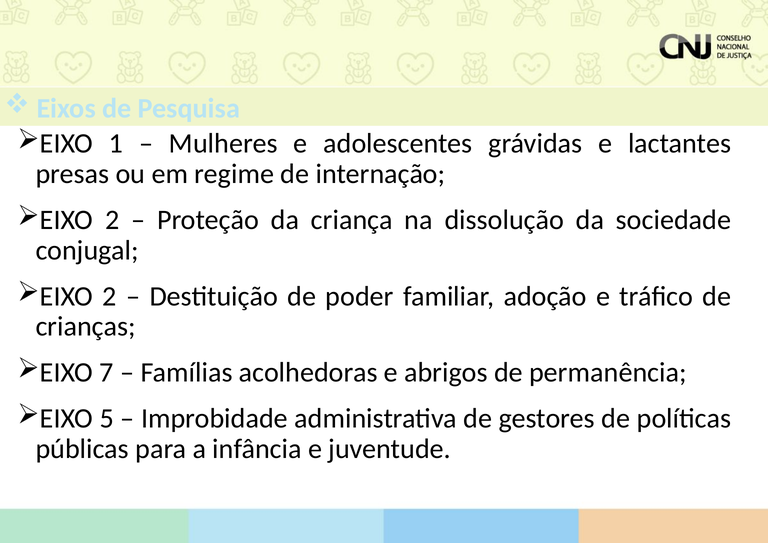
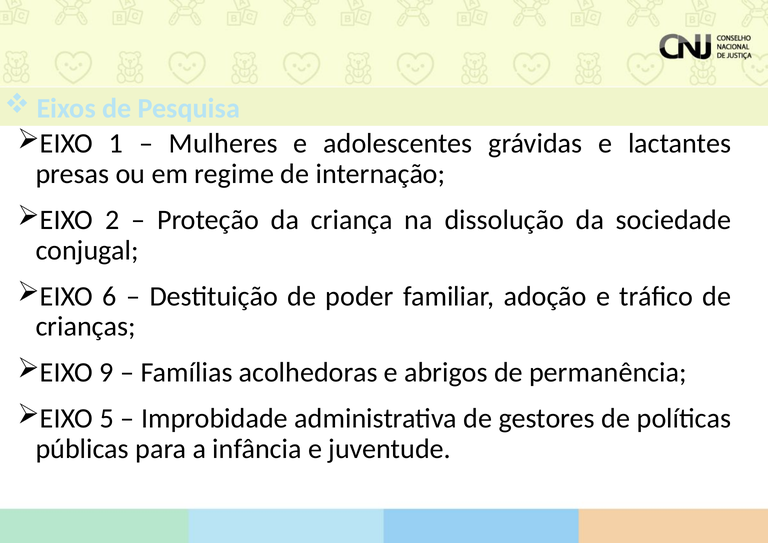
2: 2 -> 6 (110, 296)
7: 7 -> 9 (107, 372)
